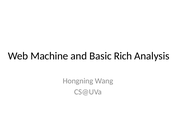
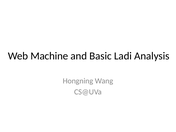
Rich: Rich -> Ladi (123, 56)
